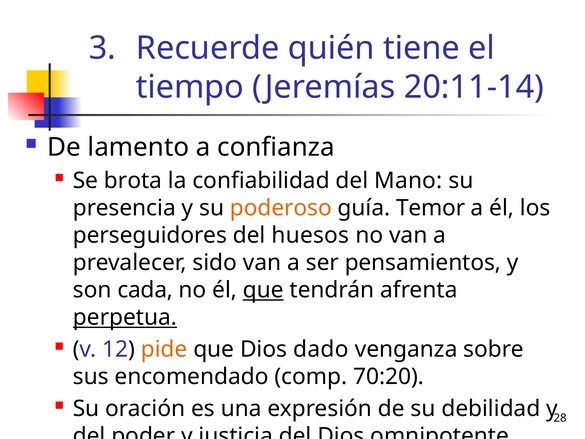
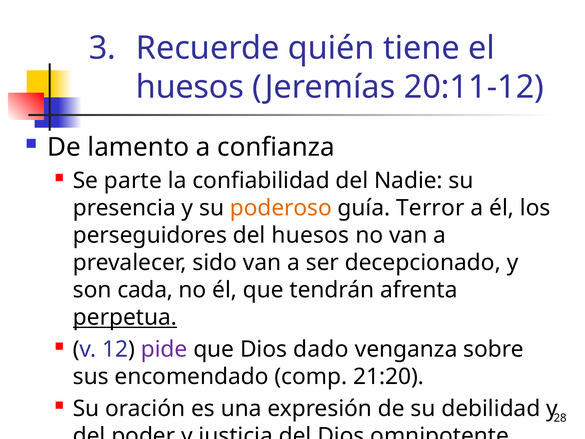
tiempo: tiempo -> huesos (190, 87)
20:11-14: 20:11-14 -> 20:11-12 (474, 87)
brota: brota -> parte (133, 181)
Mano: Mano -> Nadie (408, 181)
Temor: Temor -> Terror (430, 208)
pensamientos: pensamientos -> decepcionado (423, 263)
que underline: present -> none (263, 290)
pide colour: orange -> purple (164, 349)
70:20: 70:20 -> 21:20 (389, 376)
